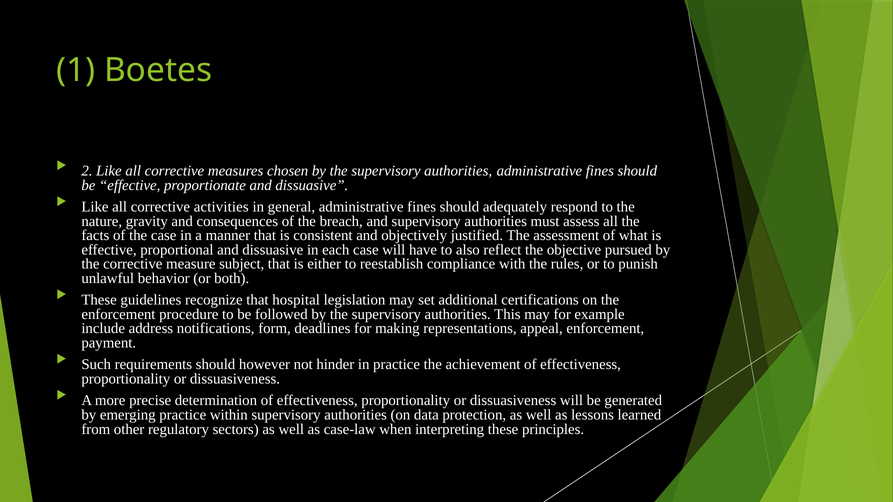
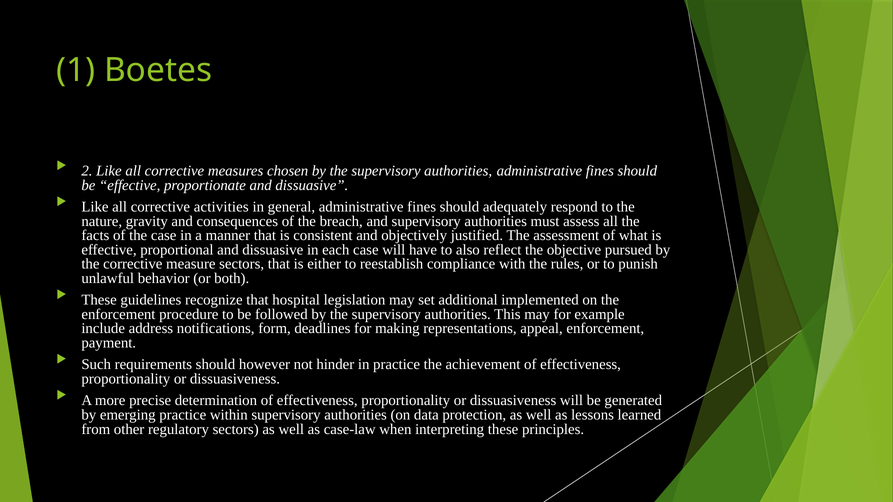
measure subject: subject -> sectors (242, 264)
certifications: certifications -> implemented (540, 300)
